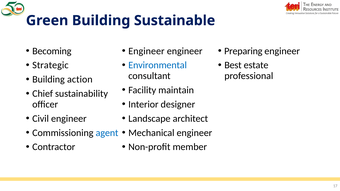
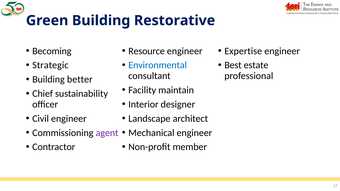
Sustainable: Sustainable -> Restorative (175, 21)
Engineer: Engineer -> Resource (147, 51)
Preparing: Preparing -> Expertise (243, 51)
action: action -> better (80, 80)
agent colour: blue -> purple (107, 133)
